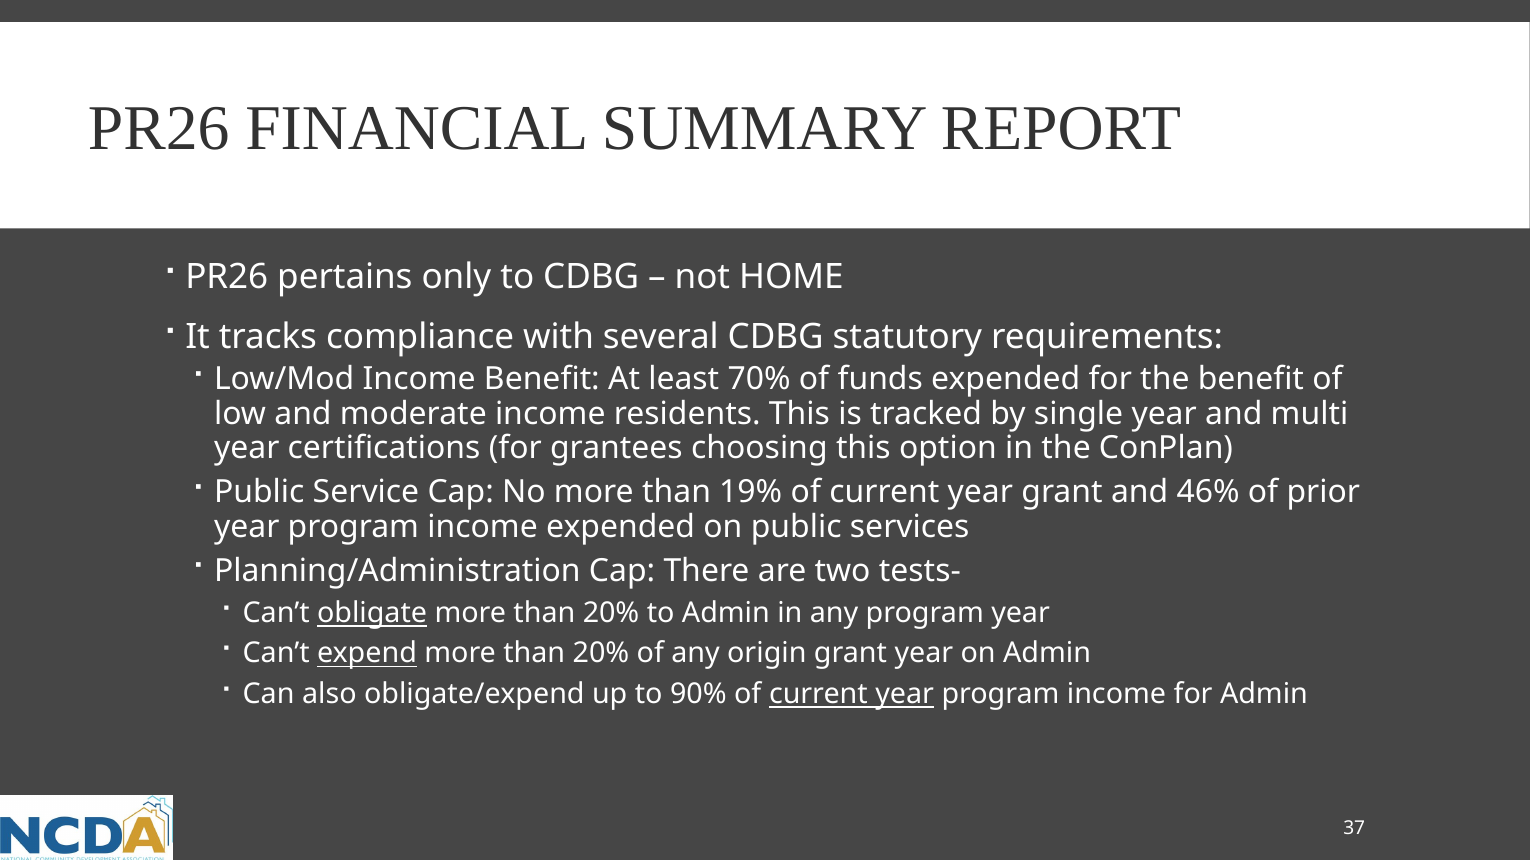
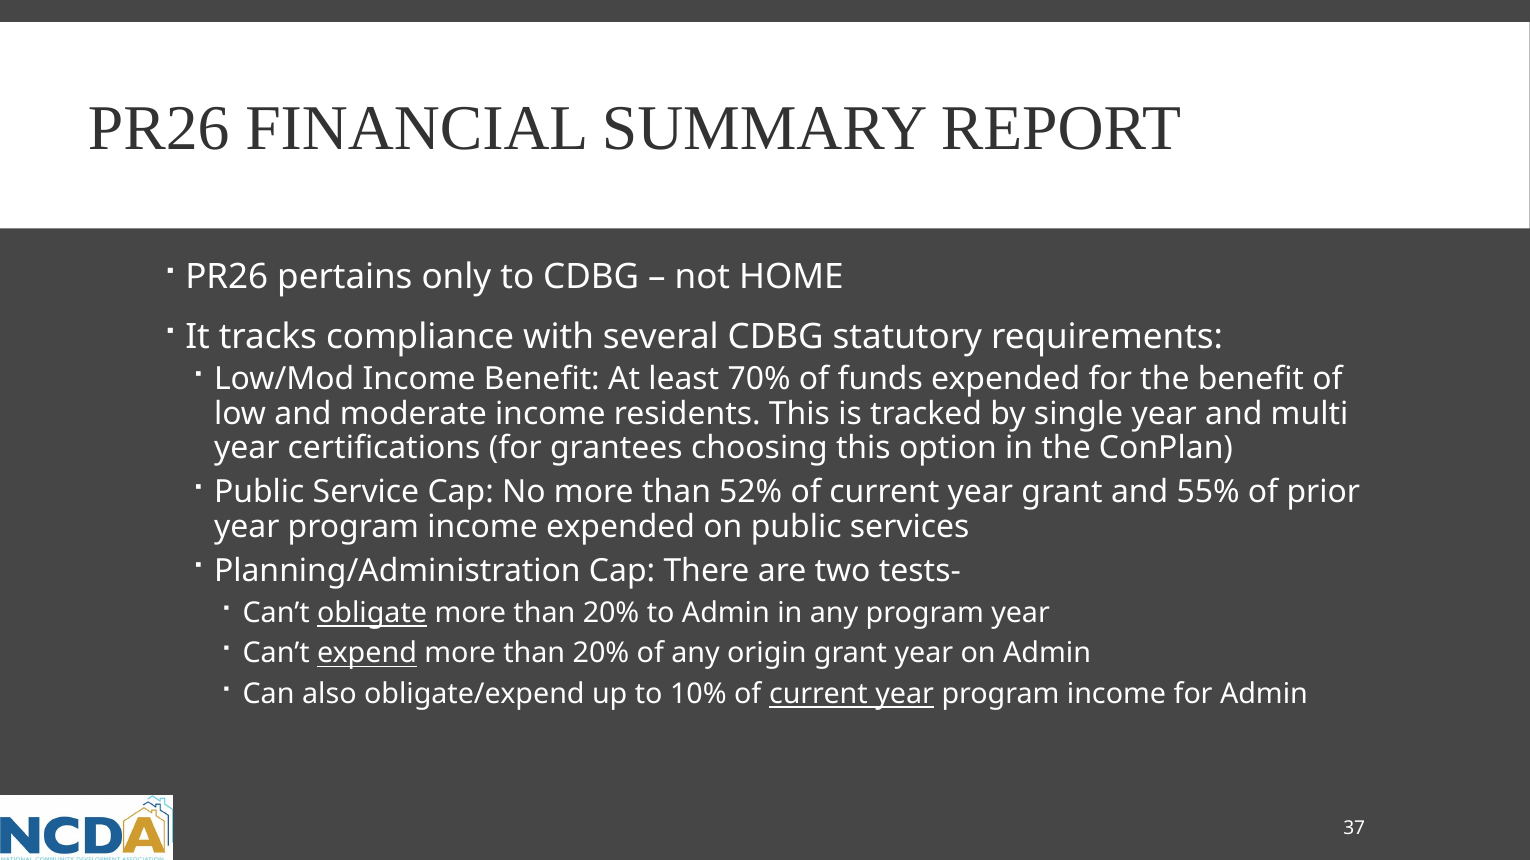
19%: 19% -> 52% (751, 493)
46%: 46% -> 55% (1208, 493)
90%: 90% -> 10% (698, 694)
